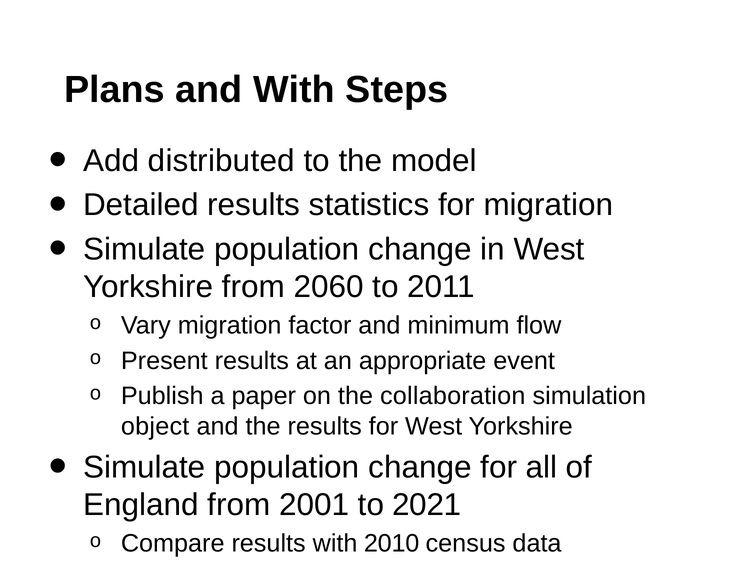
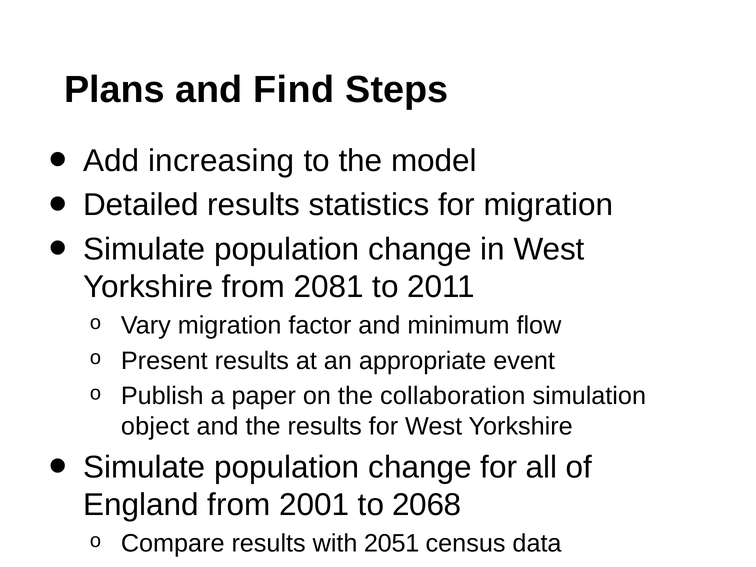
and With: With -> Find (294, 90)
distributed: distributed -> increasing (221, 161)
2060: 2060 -> 2081 (329, 287)
2021: 2021 -> 2068 (427, 505)
2010: 2010 -> 2051 (392, 544)
